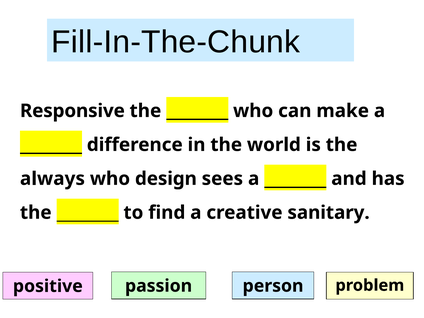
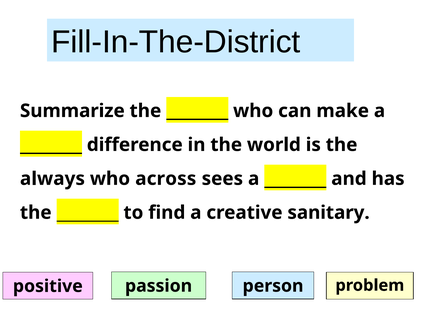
Fill-In-The-Chunk: Fill-In-The-Chunk -> Fill-In-The-District (176, 42)
Responsive: Responsive -> Summarize (72, 111)
design: design -> across (166, 179)
